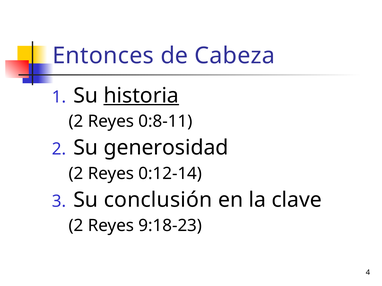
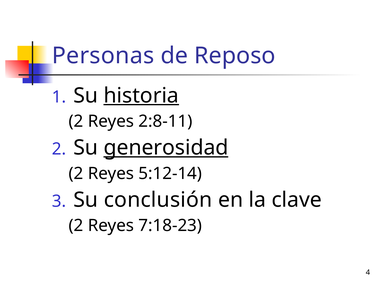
Entonces: Entonces -> Personas (103, 56)
Cabeza: Cabeza -> Reposo (235, 56)
0:8-11: 0:8-11 -> 2:8-11 (165, 122)
generosidad underline: none -> present (166, 148)
0:12-14: 0:12-14 -> 5:12-14 (170, 174)
9:18-23: 9:18-23 -> 7:18-23 (170, 226)
